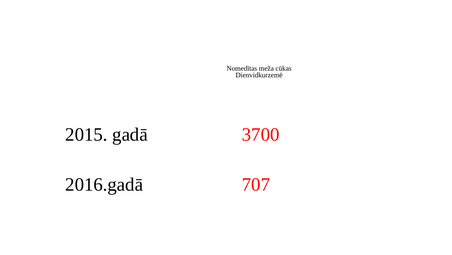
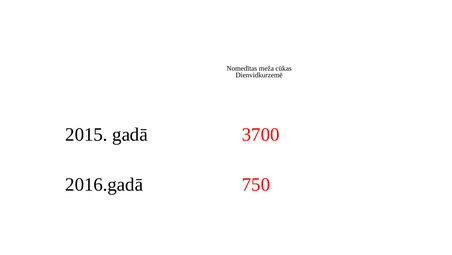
707: 707 -> 750 (256, 184)
